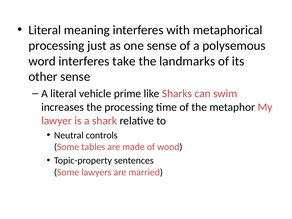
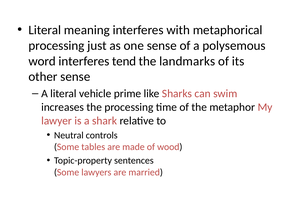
take: take -> tend (124, 61)
